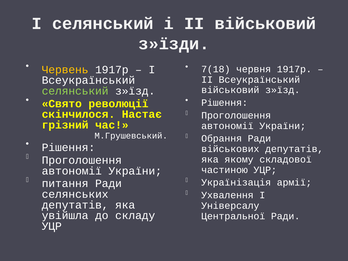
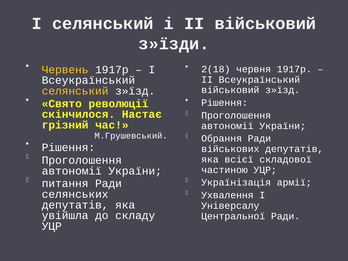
7(18: 7(18 -> 2(18 (216, 69)
селянський colour: light green -> yellow (75, 91)
якому: якому -> всієї (239, 159)
